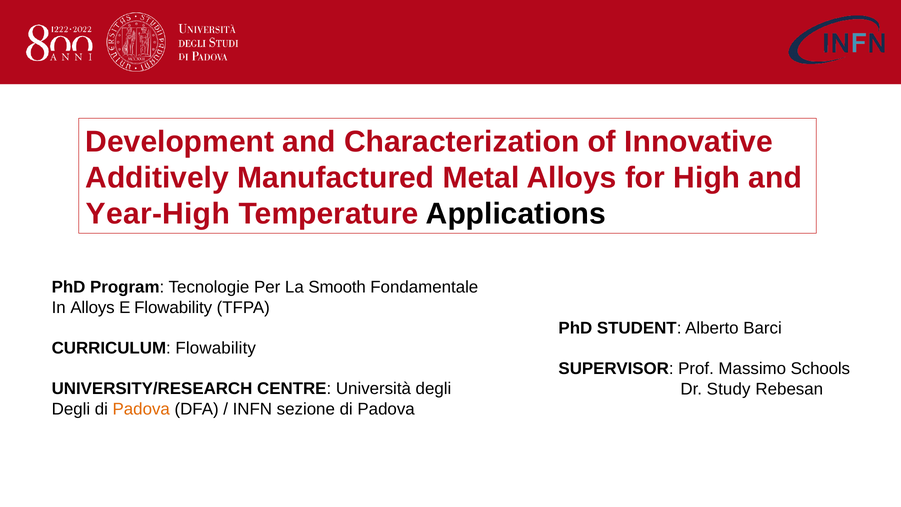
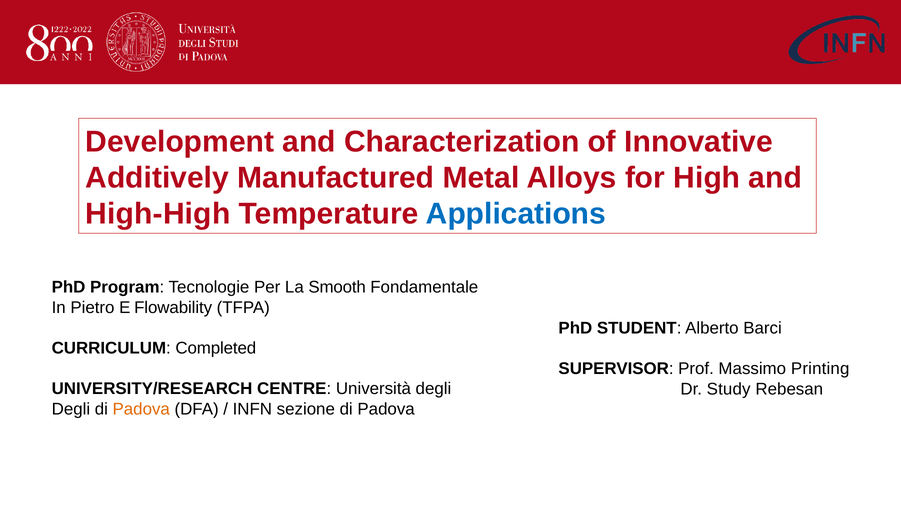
Year-High: Year-High -> High-High (158, 214)
Applications colour: black -> blue (516, 214)
In Alloys: Alloys -> Pietro (92, 307)
CURRICULUM Flowability: Flowability -> Completed (216, 348)
Schools: Schools -> Printing (820, 369)
